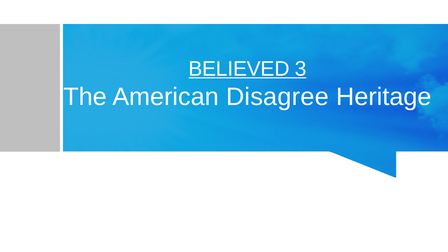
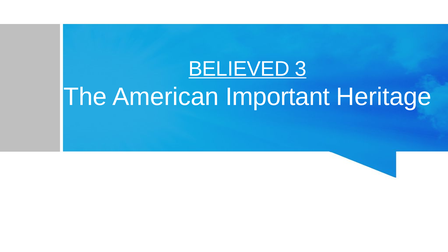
Disagree: Disagree -> Important (278, 97)
